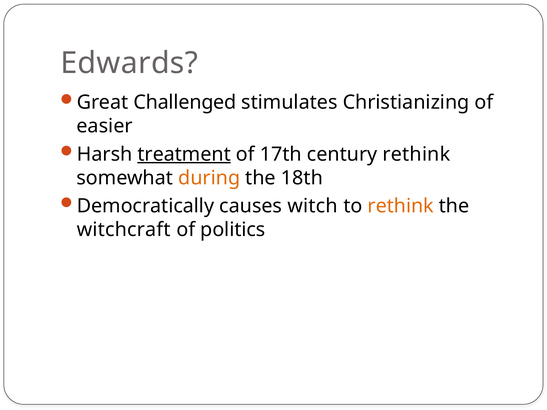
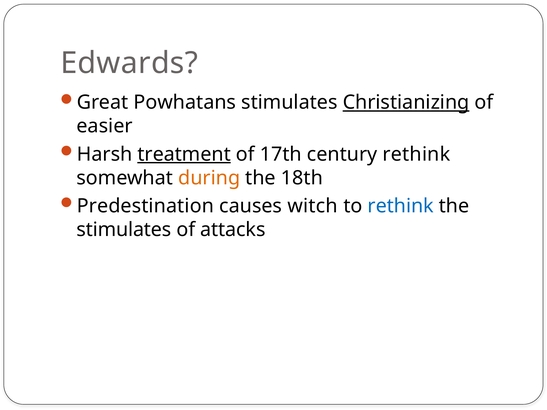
Challenged: Challenged -> Powhatans (185, 103)
Christianizing underline: none -> present (406, 103)
Democratically: Democratically -> Predestination (145, 206)
rethink colour: orange -> blue (401, 206)
witchcraft: witchcraft -> stimulates (124, 230)
politics: politics -> attacks (233, 230)
